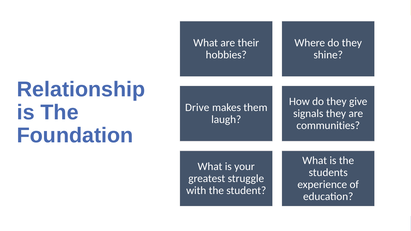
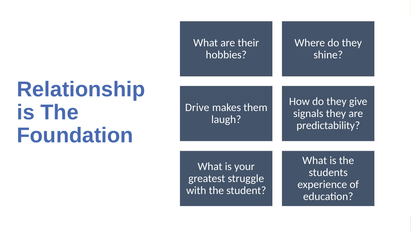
communities: communities -> predictability (328, 126)
